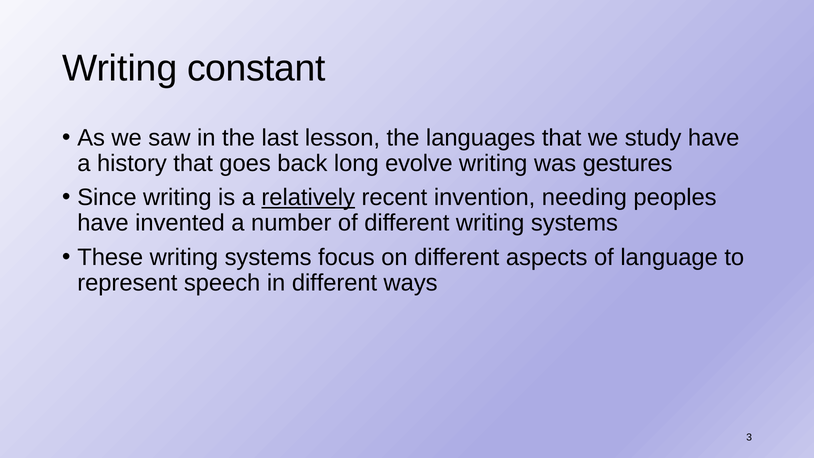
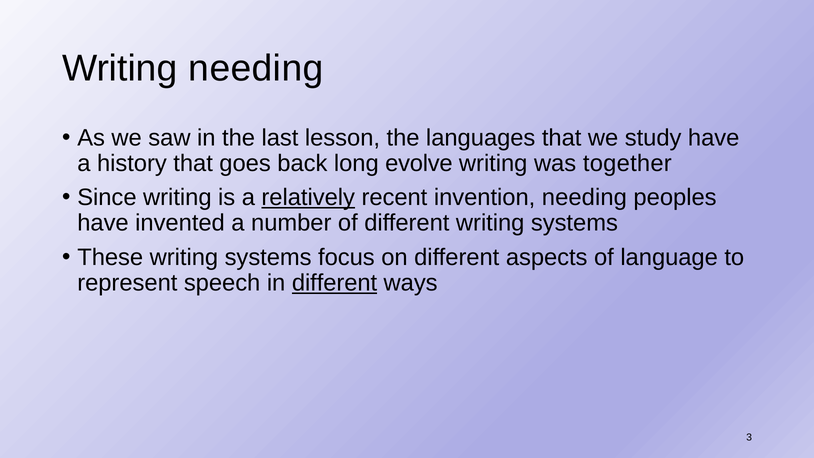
Writing constant: constant -> needing (256, 68)
gestures: gestures -> together (627, 163)
different underline: none -> present (335, 283)
